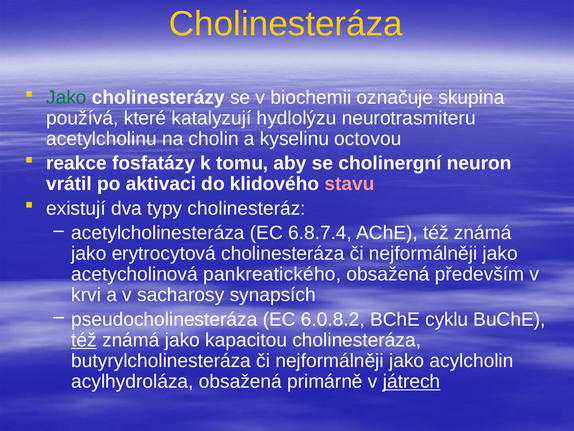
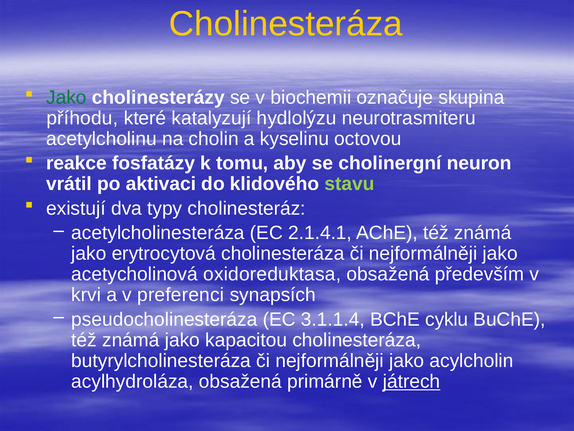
používá: používá -> příhodu (82, 118)
stavu colour: pink -> light green (350, 184)
6.8.7.4: 6.8.7.4 -> 2.1.4.1 (320, 233)
pankreatického: pankreatického -> oxidoreduktasa (272, 274)
sacharosy: sacharosy -> preferenci (181, 295)
6.0.8.2: 6.0.8.2 -> 3.1.1.4 (333, 319)
též underline: present -> none (84, 340)
